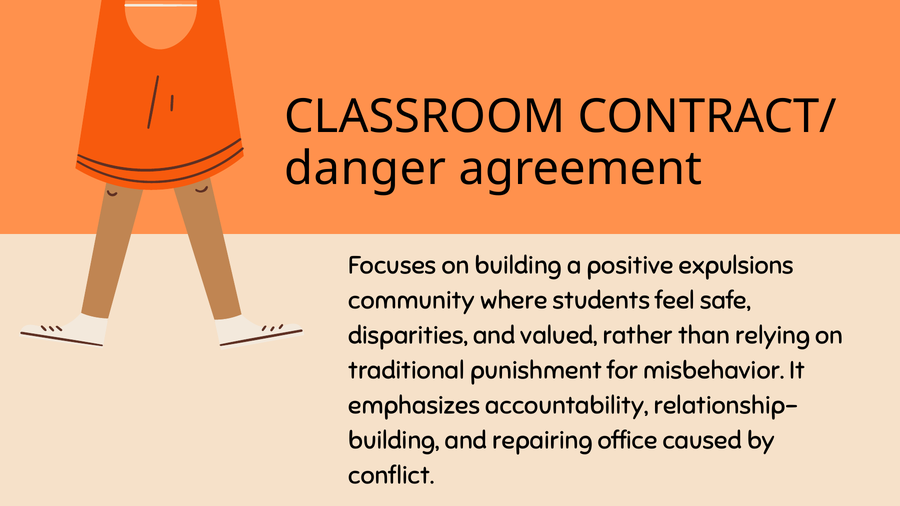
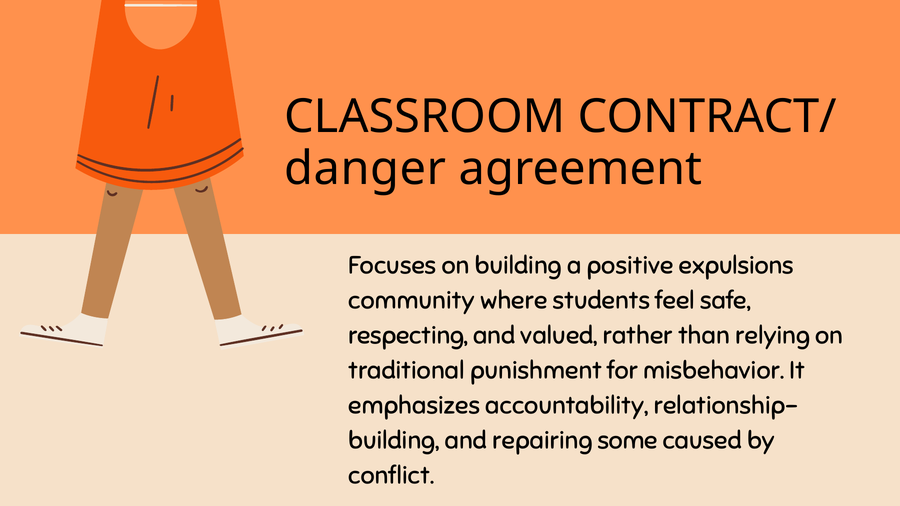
disparities: disparities -> respecting (408, 336)
office: office -> some (628, 441)
